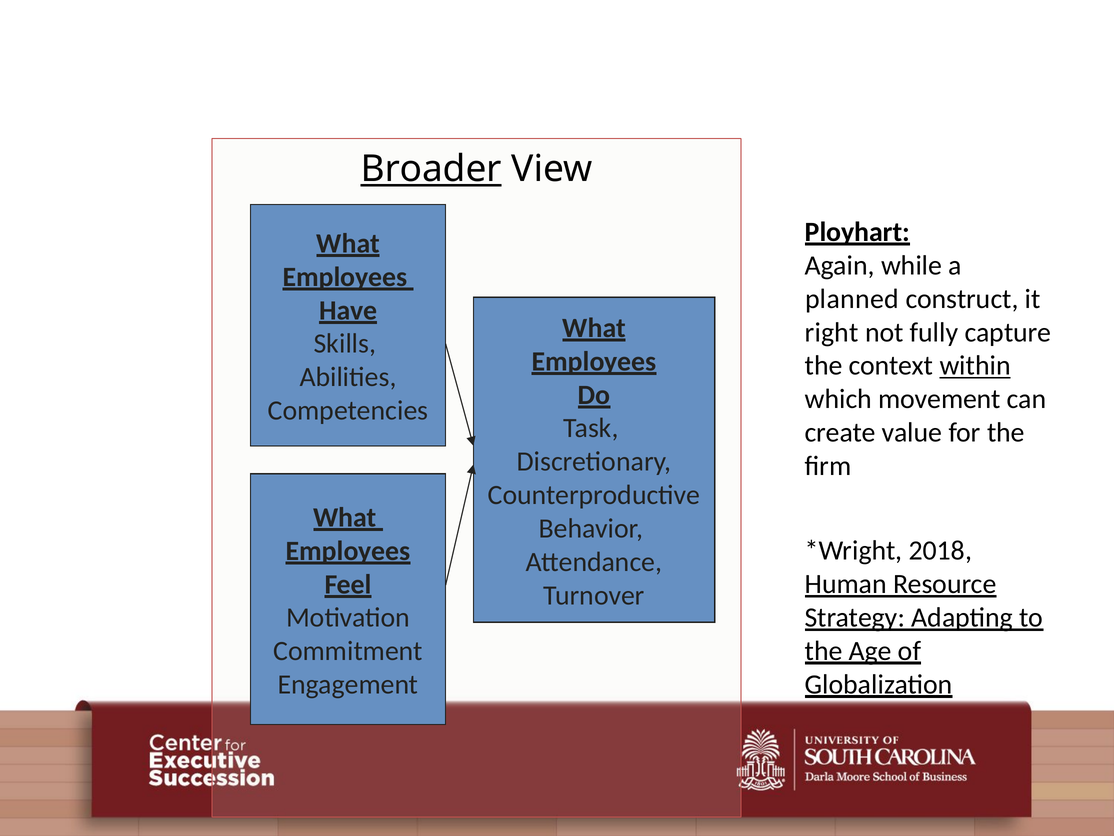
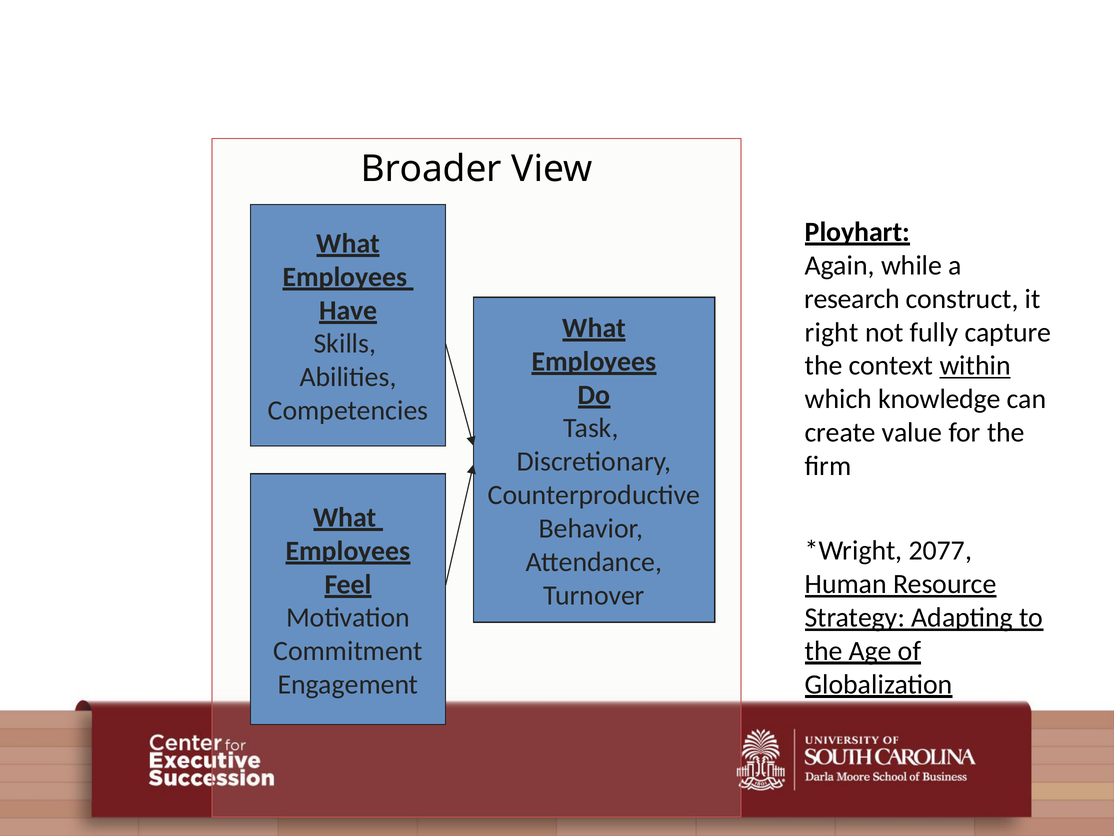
Broader underline: present -> none (431, 169)
planned: planned -> research (852, 299)
movement: movement -> knowledge (939, 399)
2018: 2018 -> 2077 (940, 550)
